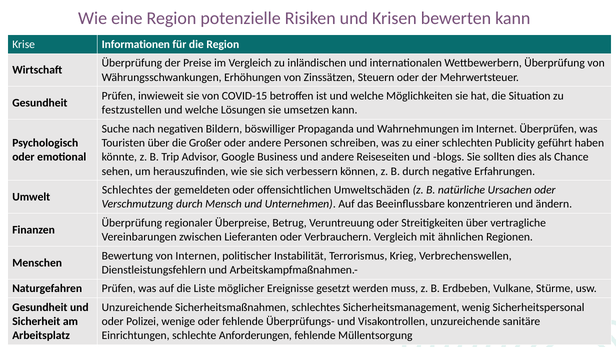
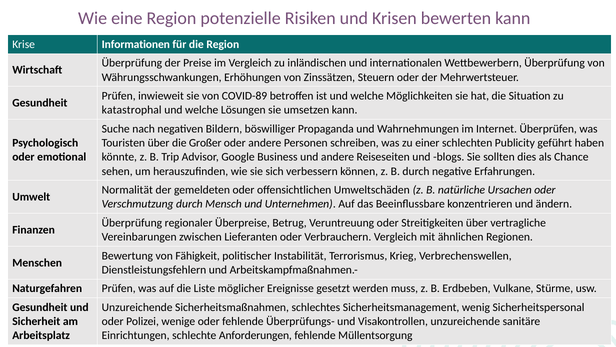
COVID-15: COVID-15 -> COVID-89 (245, 96)
festzustellen: festzustellen -> katastrophal (132, 110)
Schlechtes: Schlechtes -> Normalität (127, 190)
Internen: Internen -> Fähigkeit (198, 255)
